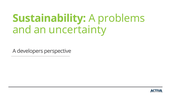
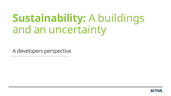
problems: problems -> buildings (121, 18)
